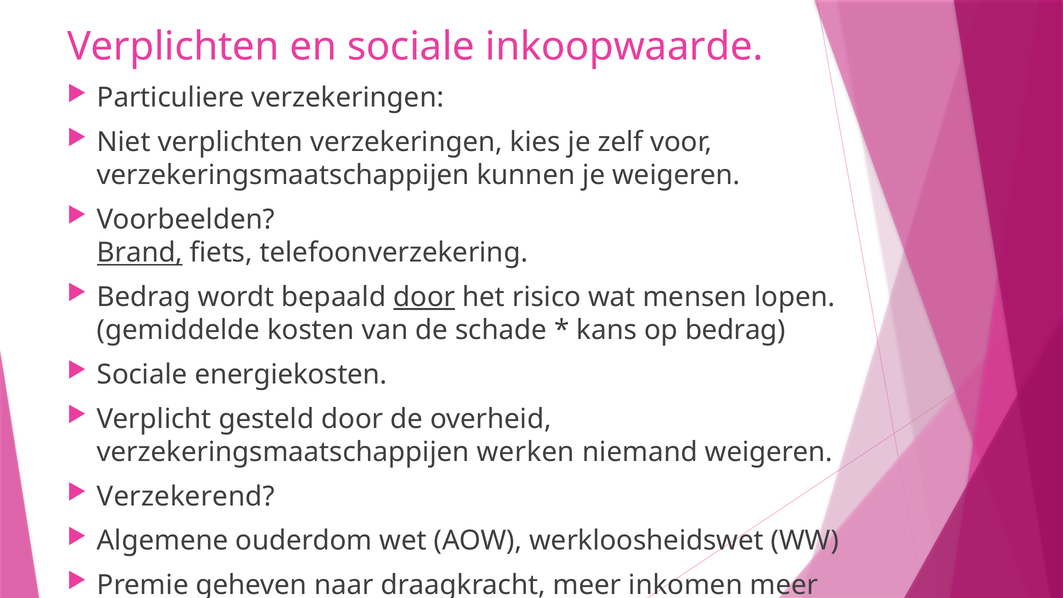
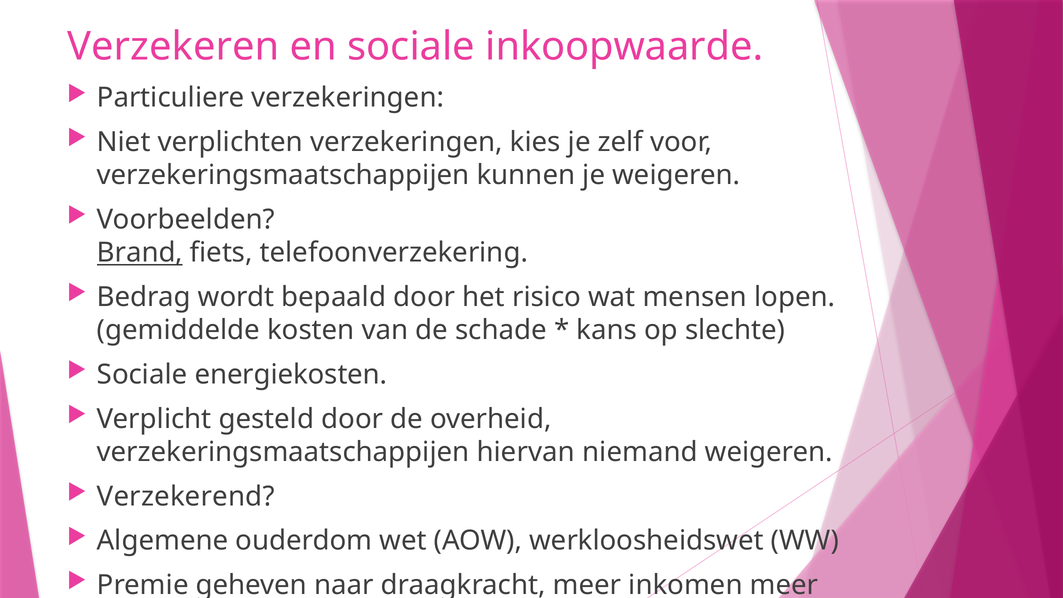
Verplichten: Verplichten -> Verzekeren (173, 46)
door underline: present -> none (424, 297)
op bedrag: bedrag -> slechte (735, 330)
werken: werken -> hiervan (526, 452)
